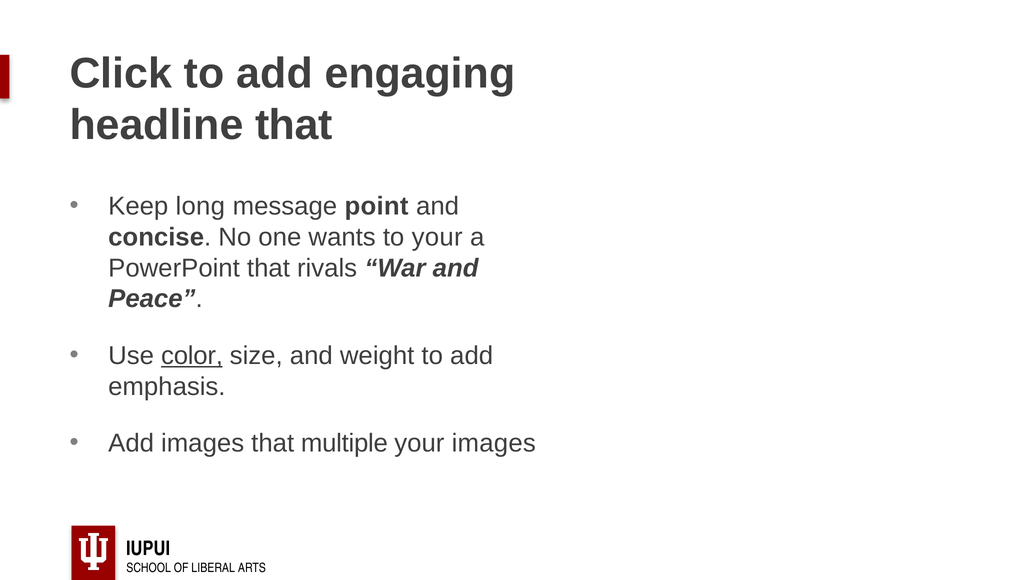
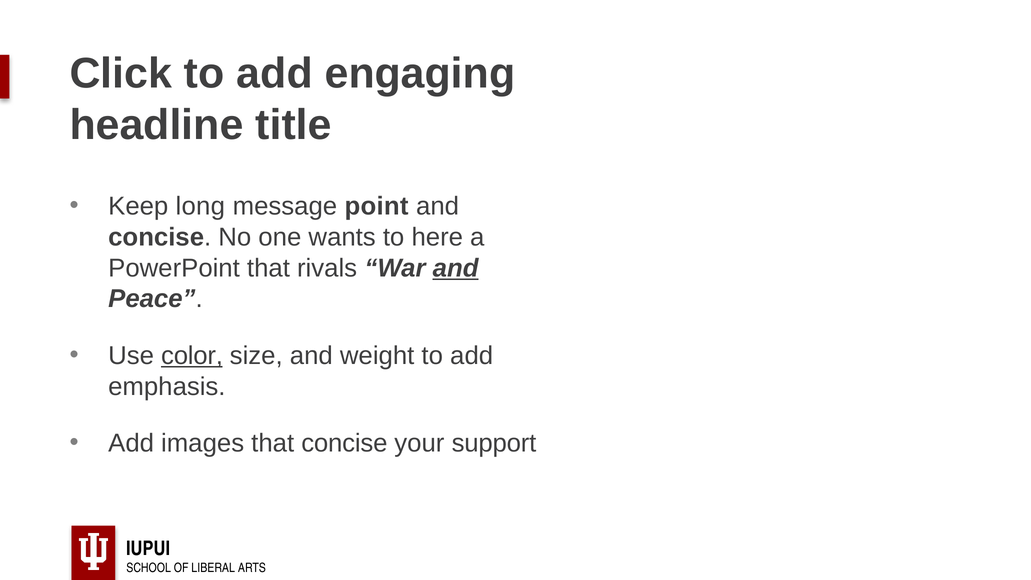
headline that: that -> title (294, 125)
to your: your -> here (437, 237)
and underline: none -> present (456, 268)
that multiple: multiple -> concise (344, 443)
your images: images -> support (494, 443)
